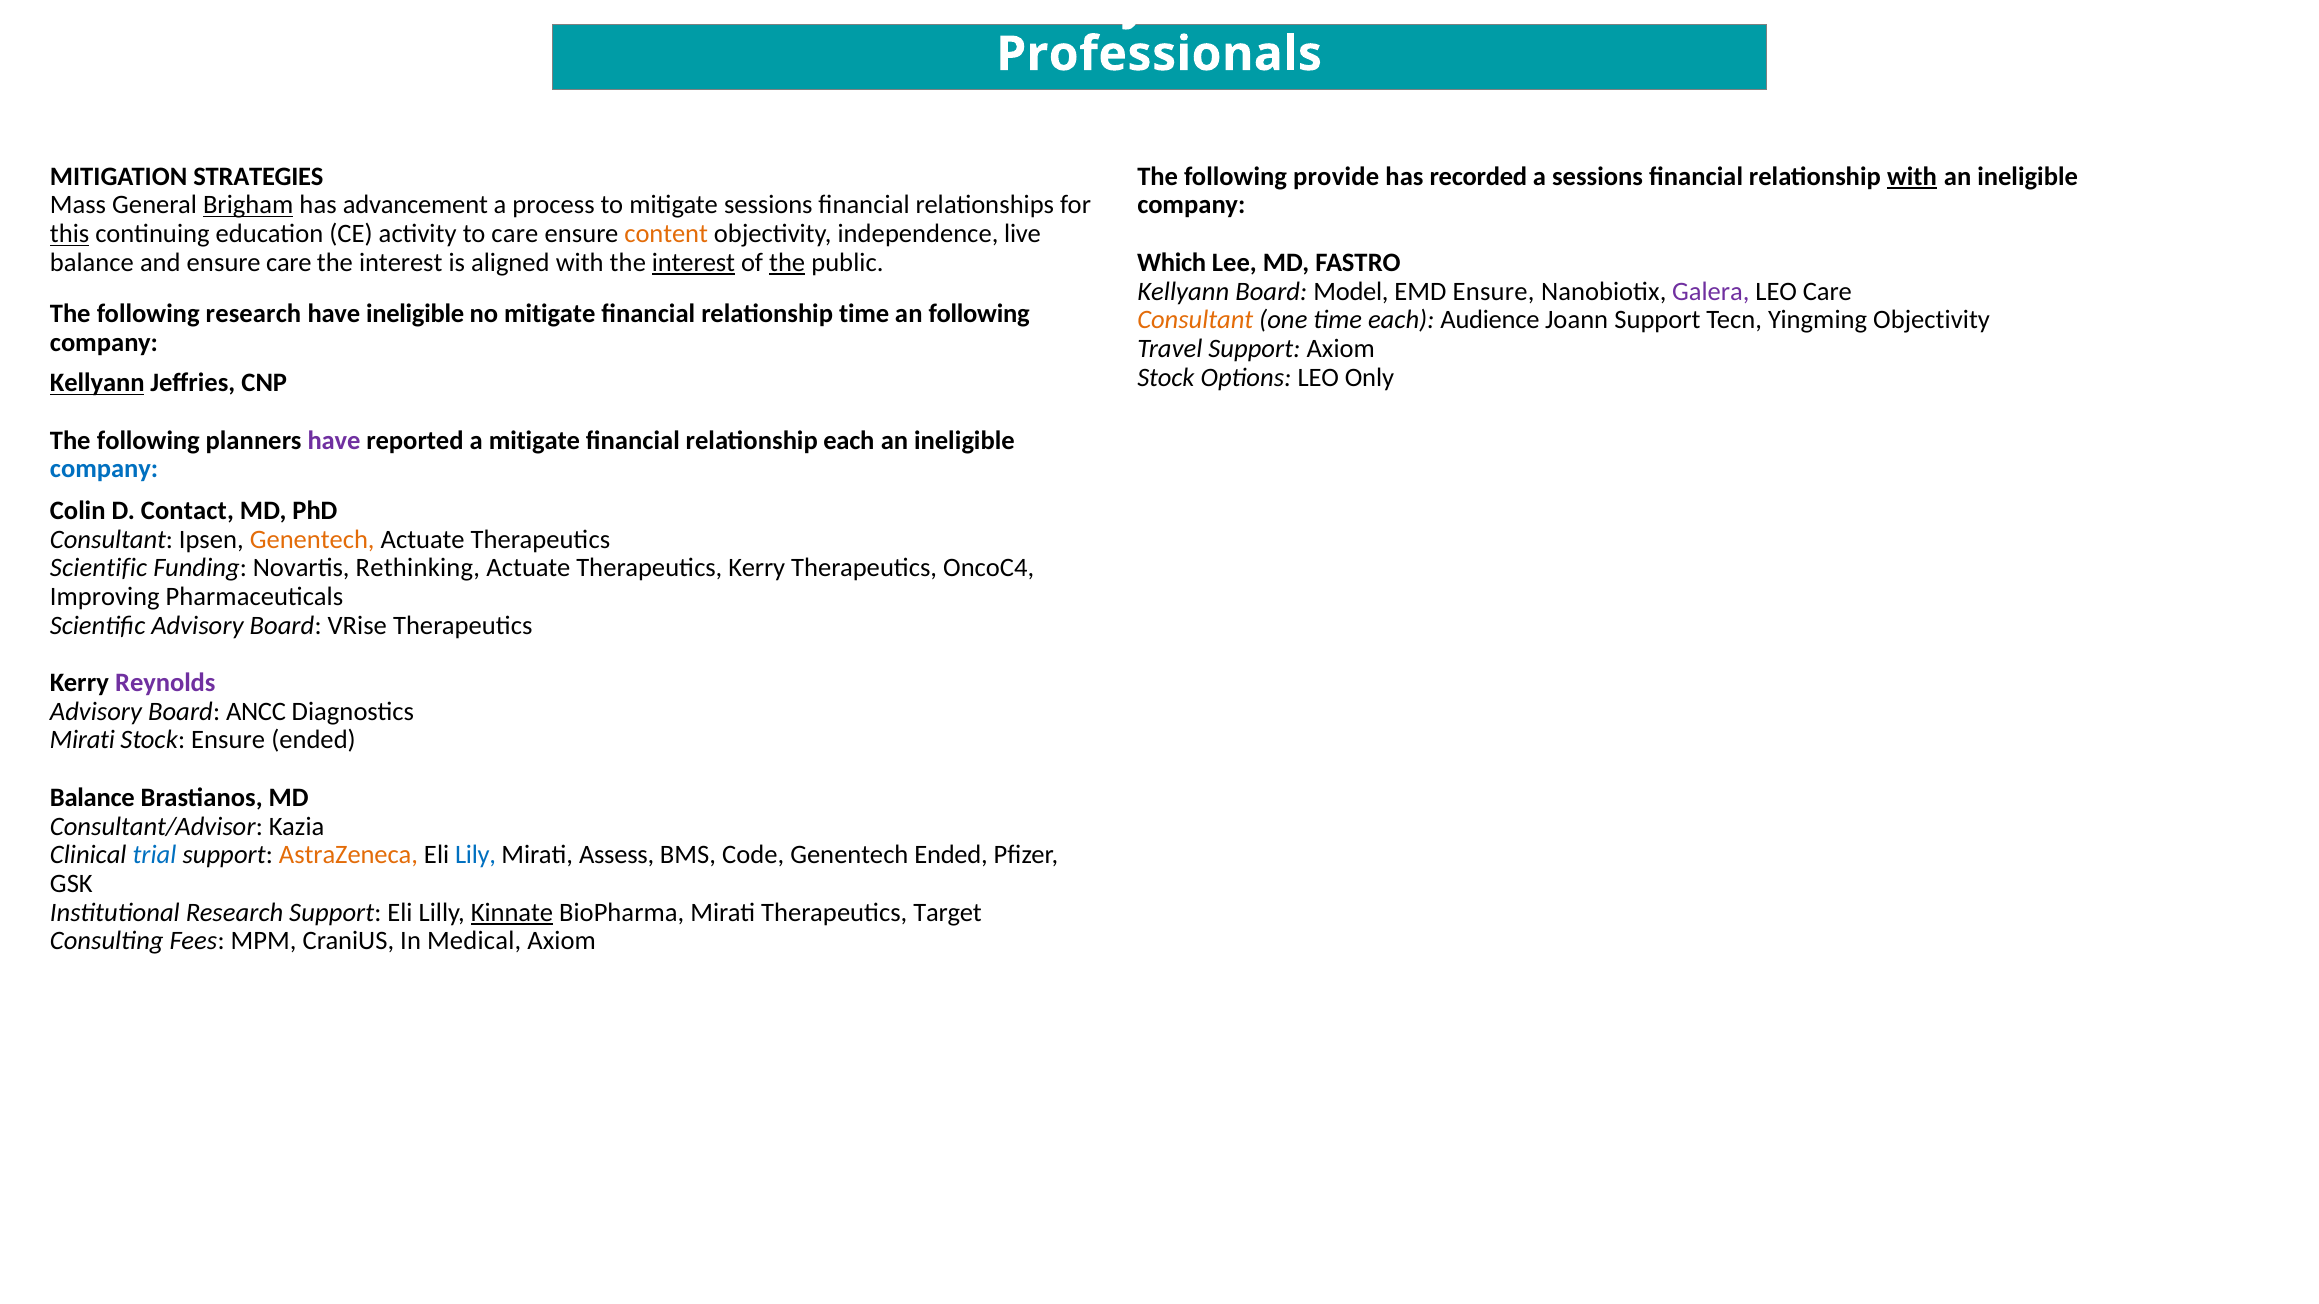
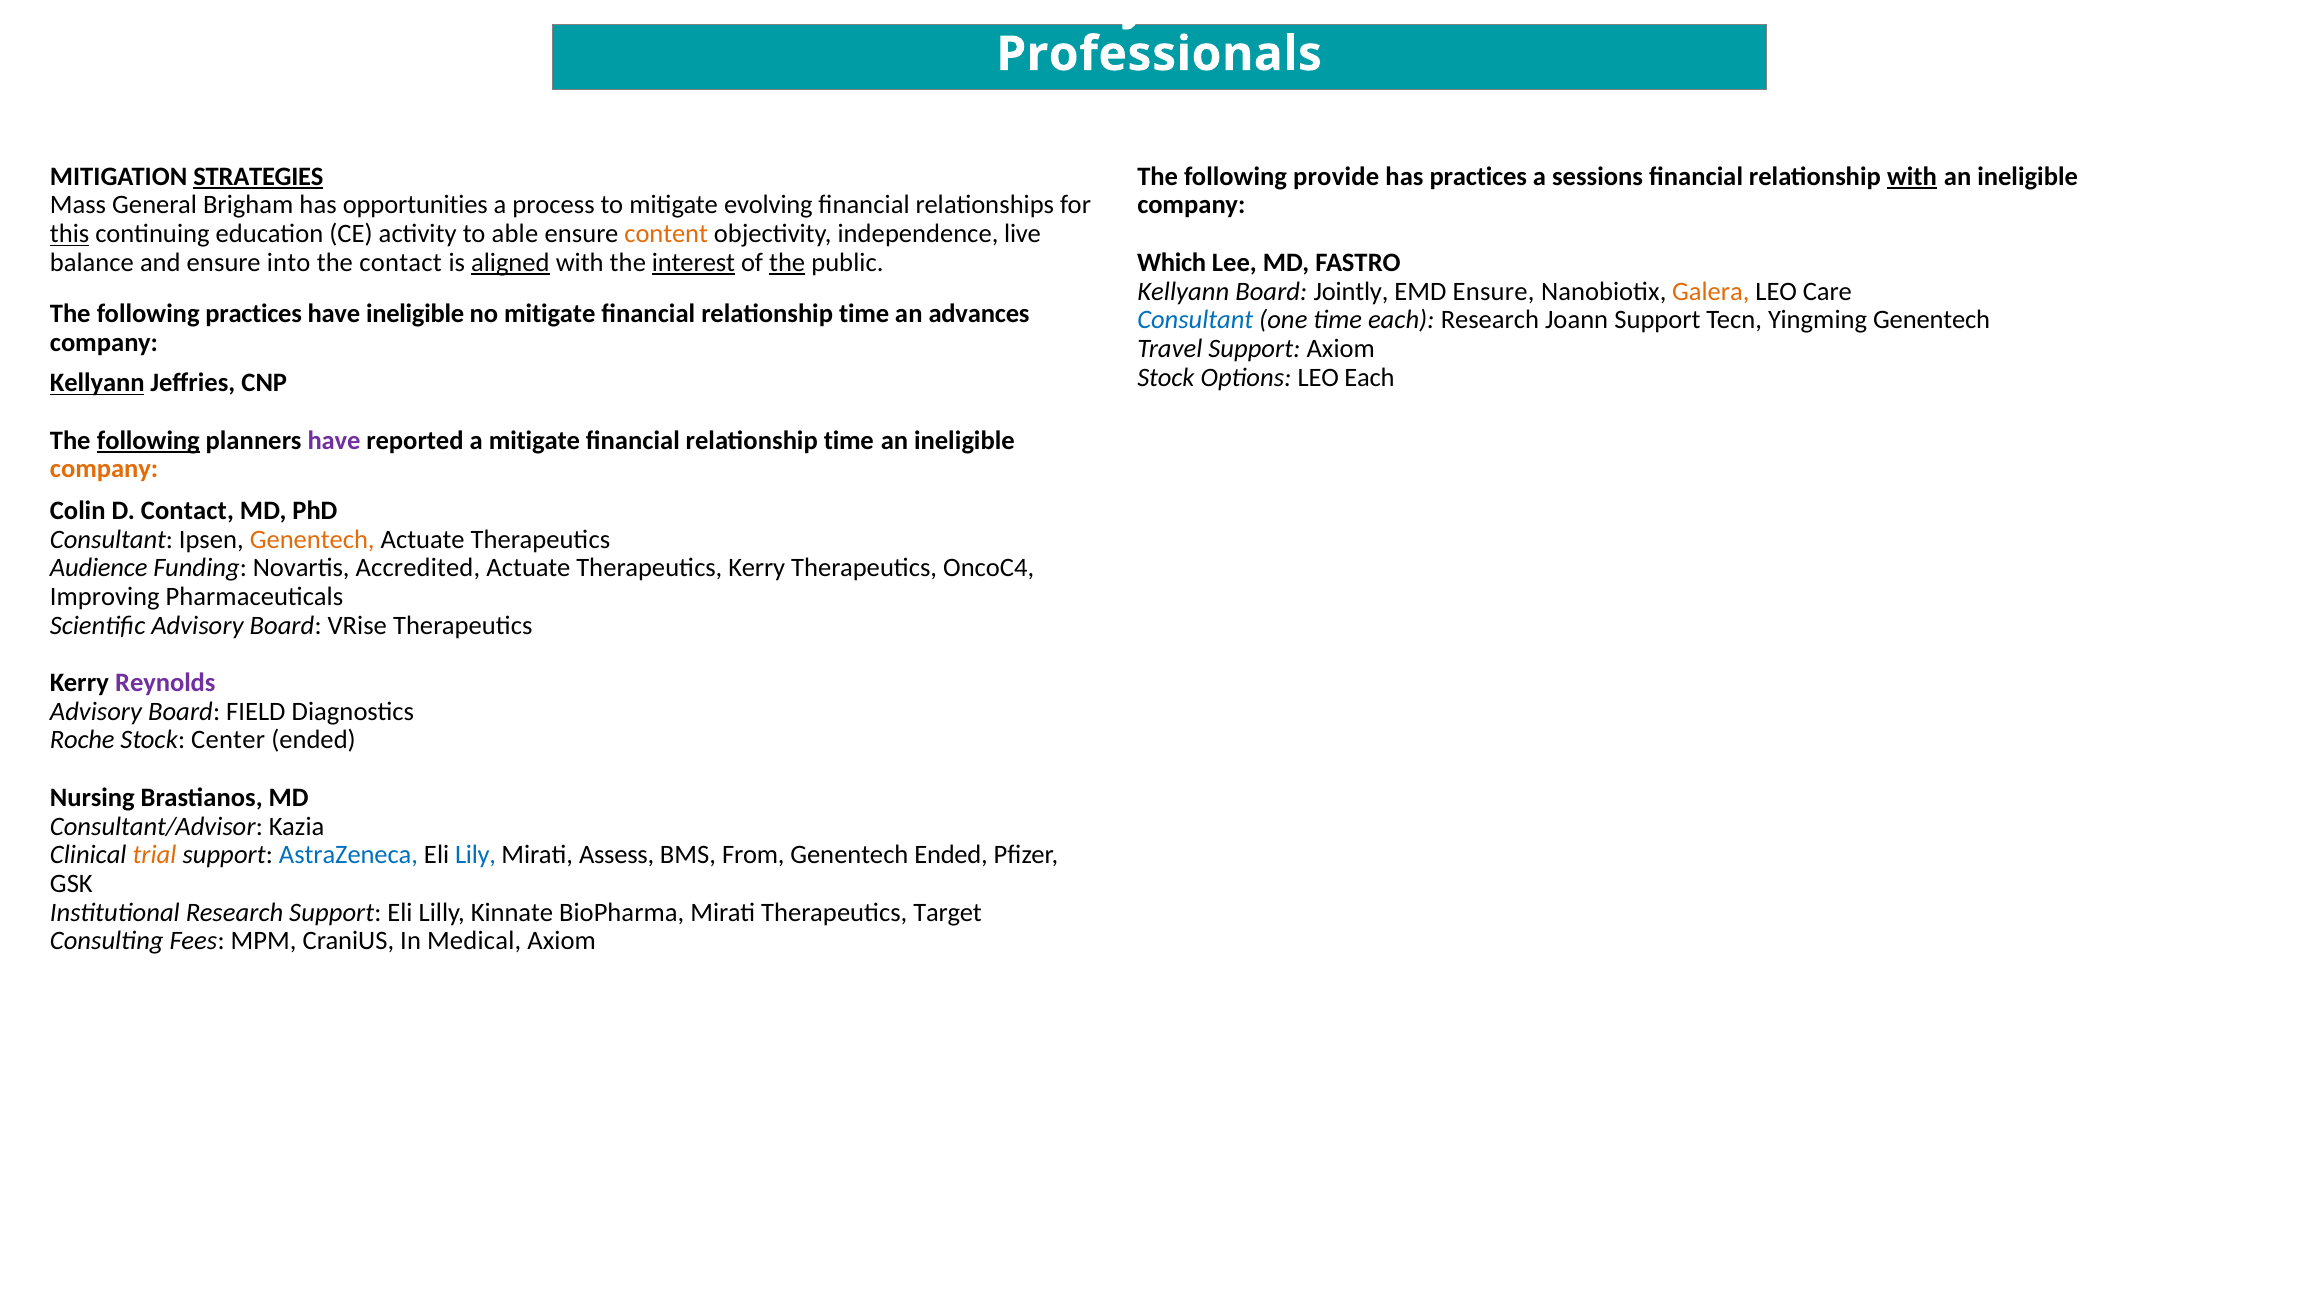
STRATEGIES underline: none -> present (258, 177)
has recorded: recorded -> practices (1478, 177)
Brigham underline: present -> none (248, 205)
advancement: advancement -> opportunities (415, 205)
mitigate sessions: sessions -> evolving (768, 205)
to care: care -> able (515, 234)
ensure care: care -> into (289, 263)
interest: interest -> contact (401, 263)
aligned underline: none -> present (510, 263)
Model: Model -> Jointly (1351, 291)
Galera colour: purple -> orange (1711, 291)
following research: research -> practices (254, 314)
an following: following -> advances (979, 314)
Consultant colour: orange -> blue (1195, 320)
each Audience: Audience -> Research (1490, 320)
Yingming Objectivity: Objectivity -> Genentech (1932, 320)
LEO Only: Only -> Each (1369, 377)
following underline: none -> present (148, 441)
each: each -> time (849, 441)
company colour: blue -> orange (104, 469)
Scientific: Scientific -> Audience (99, 568)
Rethinking: Rethinking -> Accredited (418, 568)
ANCC: ANCC -> FIELD (256, 712)
Mirati: Mirati -> Roche (82, 740)
Stock Ensure: Ensure -> Center (228, 740)
Balance: Balance -> Nursing (92, 798)
trial colour: blue -> orange (155, 855)
AstraZeneca colour: orange -> blue (348, 855)
Code: Code -> From (753, 855)
Kinnate underline: present -> none (512, 913)
